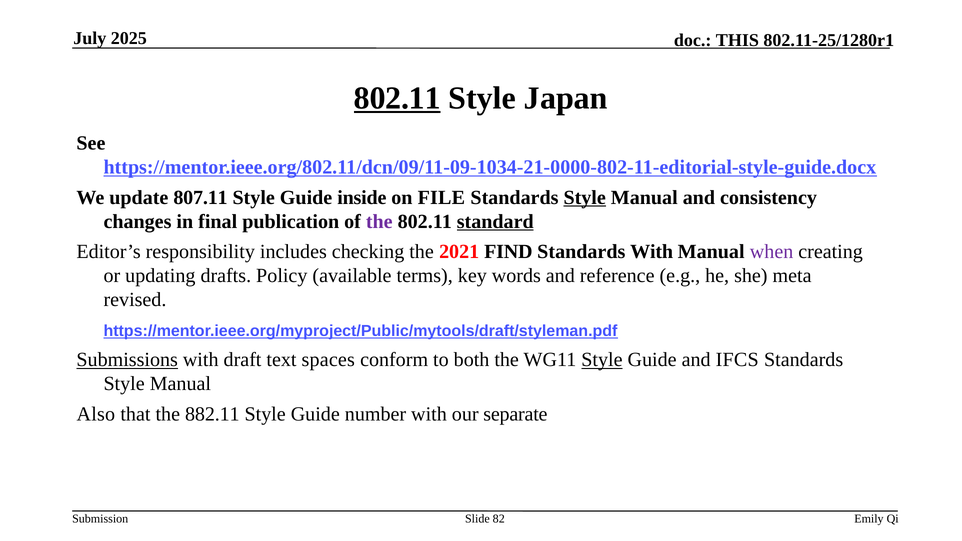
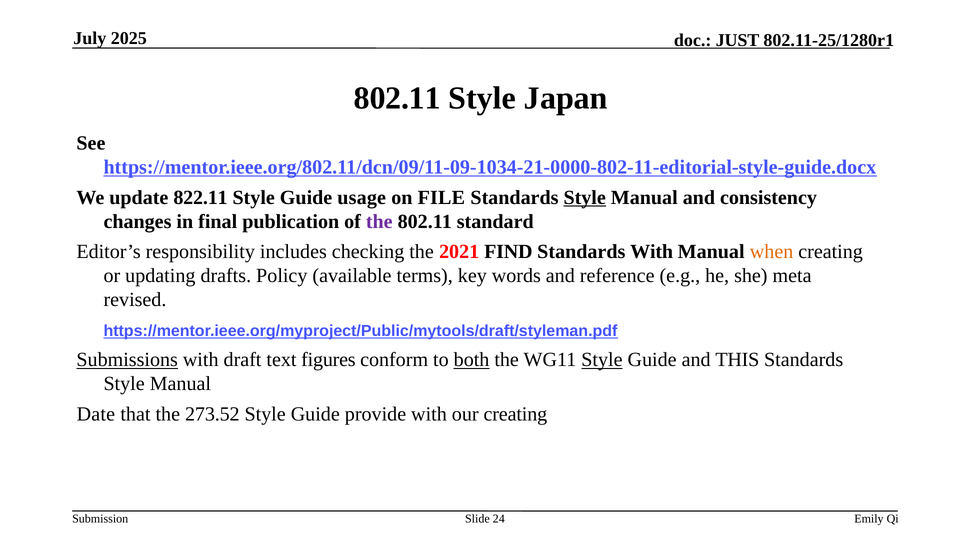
THIS: THIS -> JUST (738, 40)
802.11 underline: present -> none (397, 98)
807.11: 807.11 -> 822.11 (201, 197)
inside: inside -> usage (362, 197)
standard underline: present -> none (495, 222)
when colour: purple -> orange (772, 252)
spaces: spaces -> figures (328, 360)
both underline: none -> present (472, 360)
IFCS: IFCS -> THIS (737, 360)
Also: Also -> Date (96, 414)
882.11: 882.11 -> 273.52 (212, 414)
number: number -> provide (375, 414)
our separate: separate -> creating (515, 414)
82: 82 -> 24 (499, 519)
